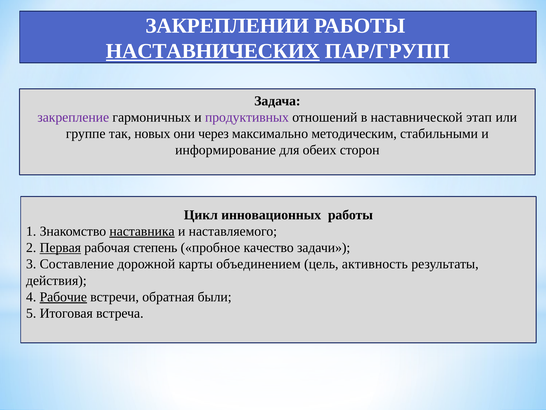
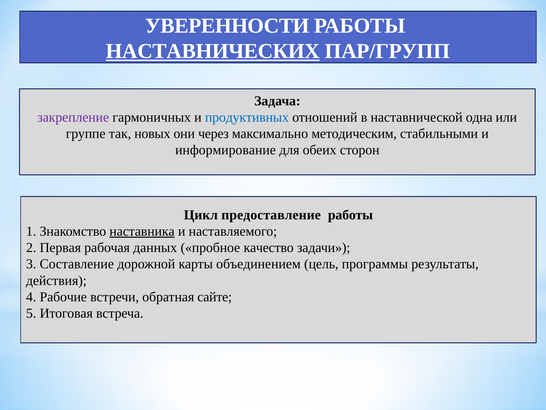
ЗАКРЕПЛЕНИИ: ЗАКРЕПЛЕНИИ -> УВЕРЕННОСТИ (227, 26)
продуктивных colour: purple -> blue (247, 117)
этап: этап -> одна (479, 117)
инновационных: инновационных -> предоставление (271, 215)
Первая underline: present -> none (60, 247)
степень: степень -> данных (155, 247)
активность: активность -> программы (375, 264)
Рабочие underline: present -> none (63, 297)
были: были -> сайте (215, 297)
